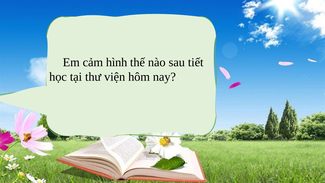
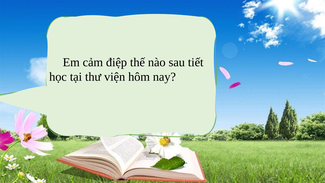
hình: hình -> điệp (117, 62)
